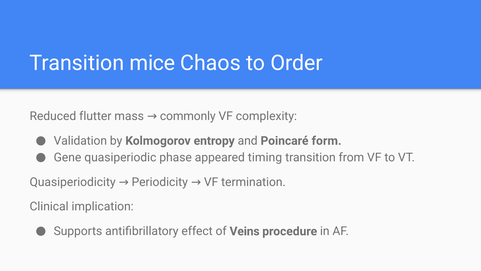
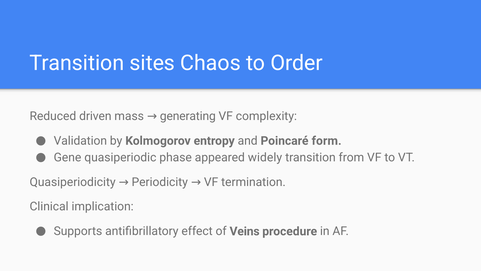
mice: mice -> sites (152, 63)
flutter: flutter -> driven (95, 116)
commonly: commonly -> generating (188, 116)
timing: timing -> widely (265, 157)
